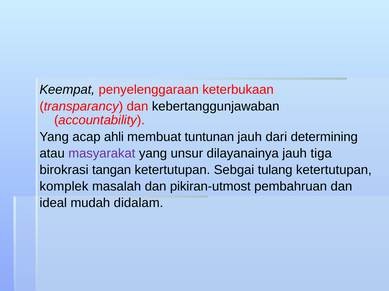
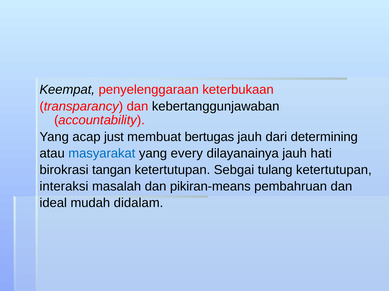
ahli: ahli -> just (114, 137)
tuntunan: tuntunan -> bertugas (209, 137)
masyarakat colour: purple -> blue (102, 154)
unsur: unsur -> every (187, 154)
tiga: tiga -> hati (321, 154)
komplek: komplek -> interaksi (64, 187)
pikiran-utmost: pikiran-utmost -> pikiran-means (210, 187)
